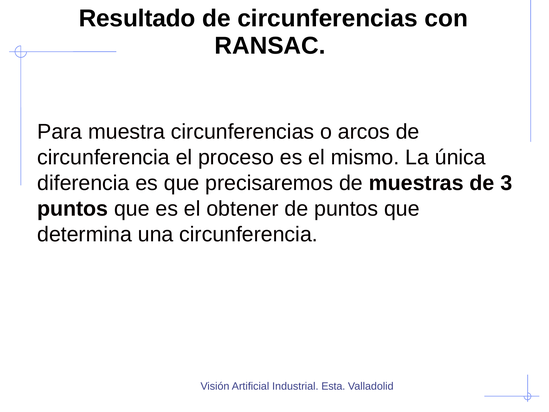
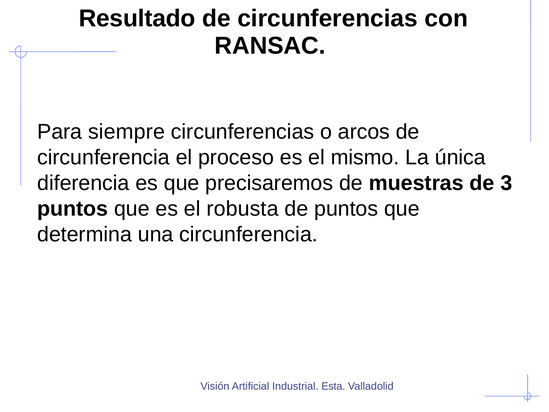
muestra: muestra -> siempre (126, 132)
obtener: obtener -> robusta (242, 209)
